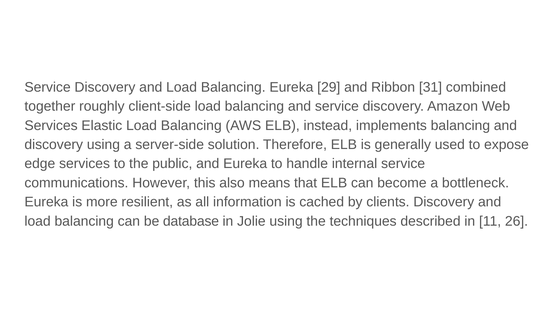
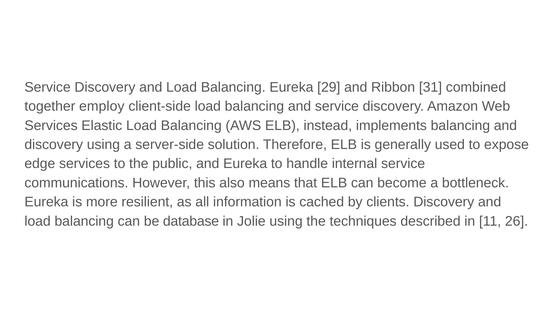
roughly: roughly -> employ (102, 106)
